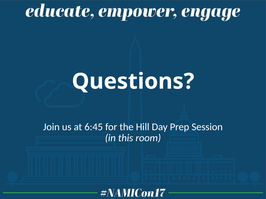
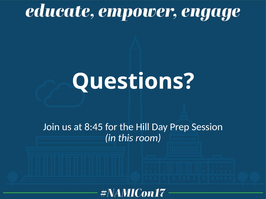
6:45: 6:45 -> 8:45 (94, 127)
